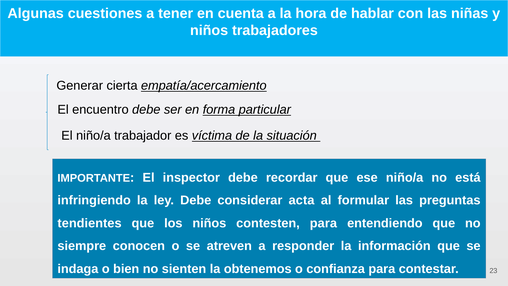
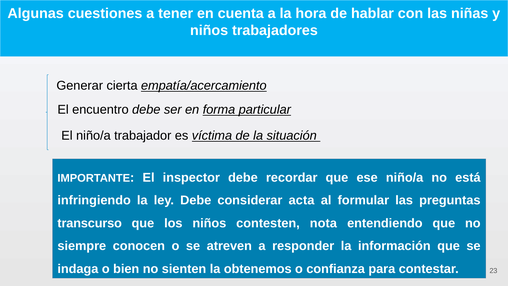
tendientes: tendientes -> transcurso (90, 223)
contesten para: para -> nota (323, 223)
